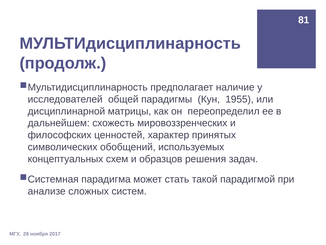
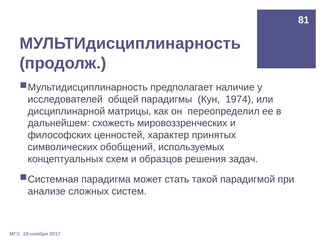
1955: 1955 -> 1974 (239, 99)
